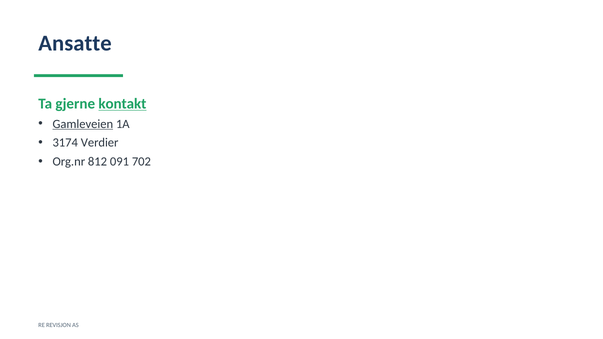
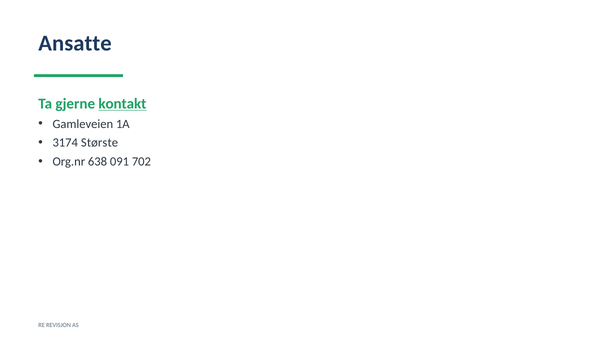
Gamleveien underline: present -> none (83, 124)
Verdier: Verdier -> Største (100, 143)
812: 812 -> 638 (97, 162)
